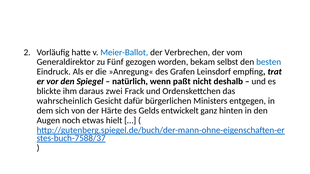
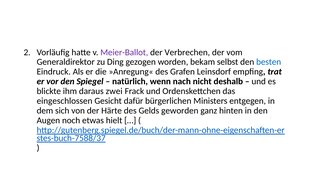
Meier-Ballot colour: blue -> purple (124, 52)
Fünf: Fünf -> Ding (115, 62)
paßt: paßt -> nach (182, 82)
wahrscheinlich: wahrscheinlich -> eingeschlossen (65, 101)
entwickelt: entwickelt -> geworden (180, 111)
